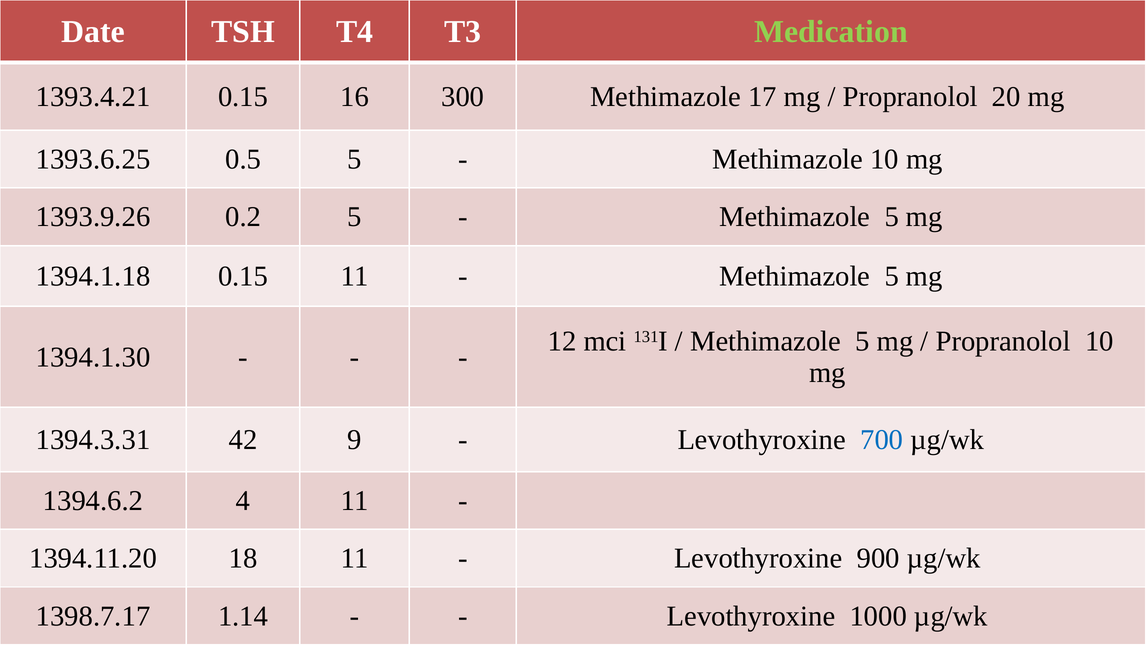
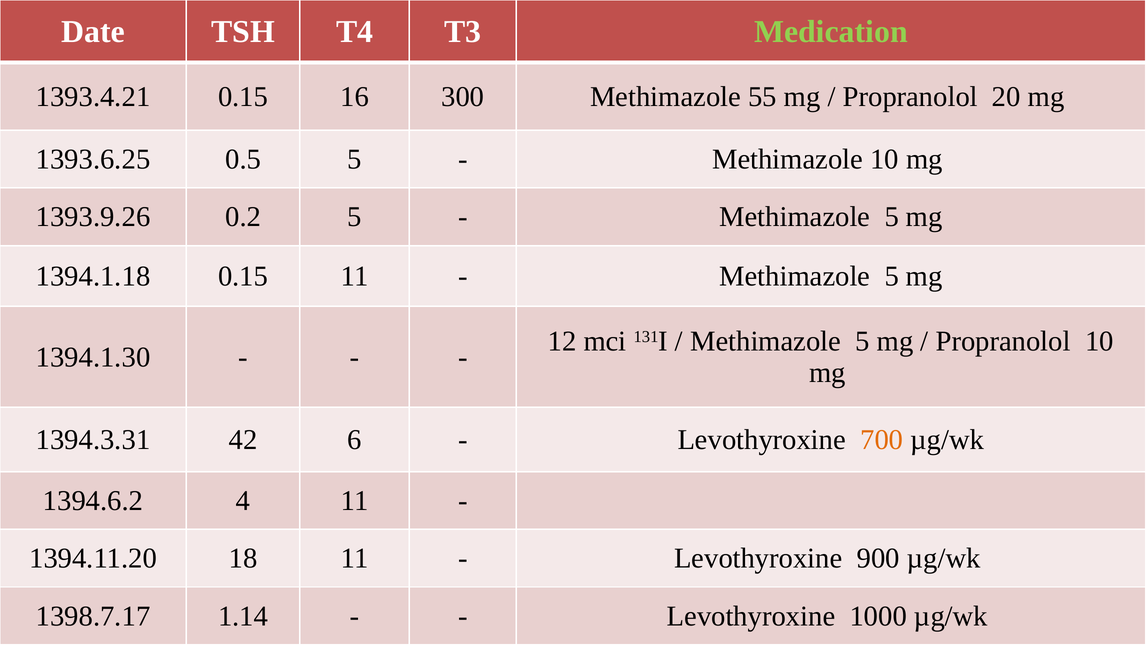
17: 17 -> 55 (762, 97)
9: 9 -> 6 (355, 439)
700 colour: blue -> orange (882, 439)
